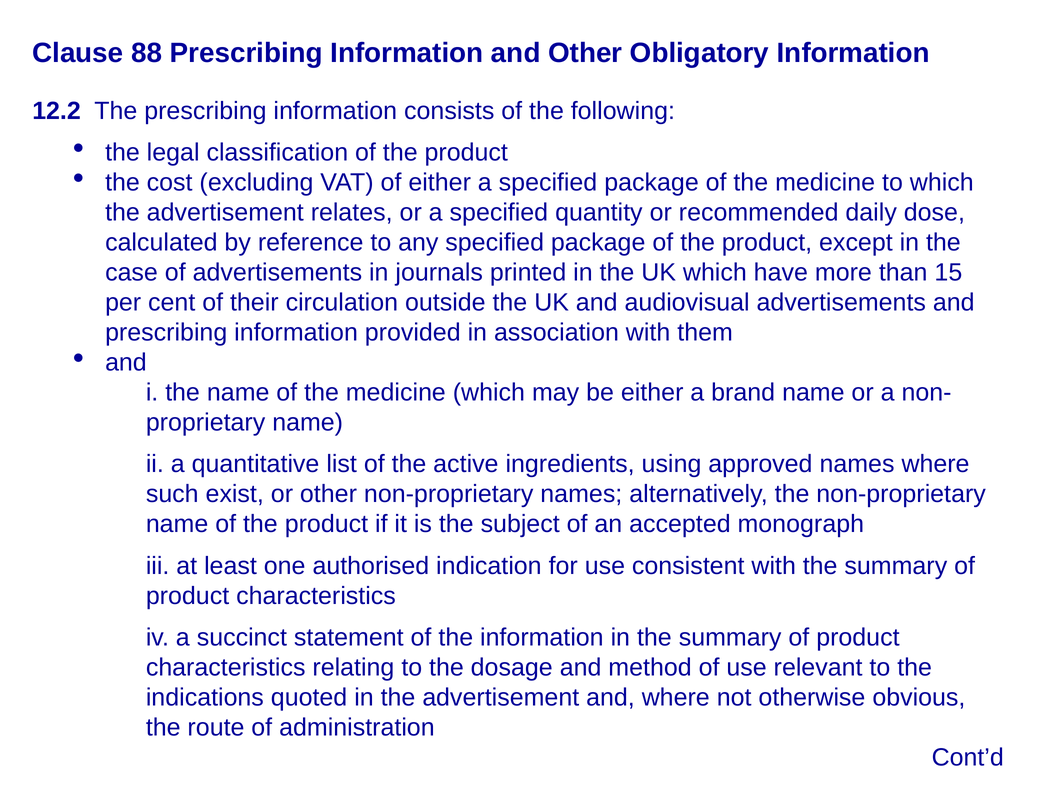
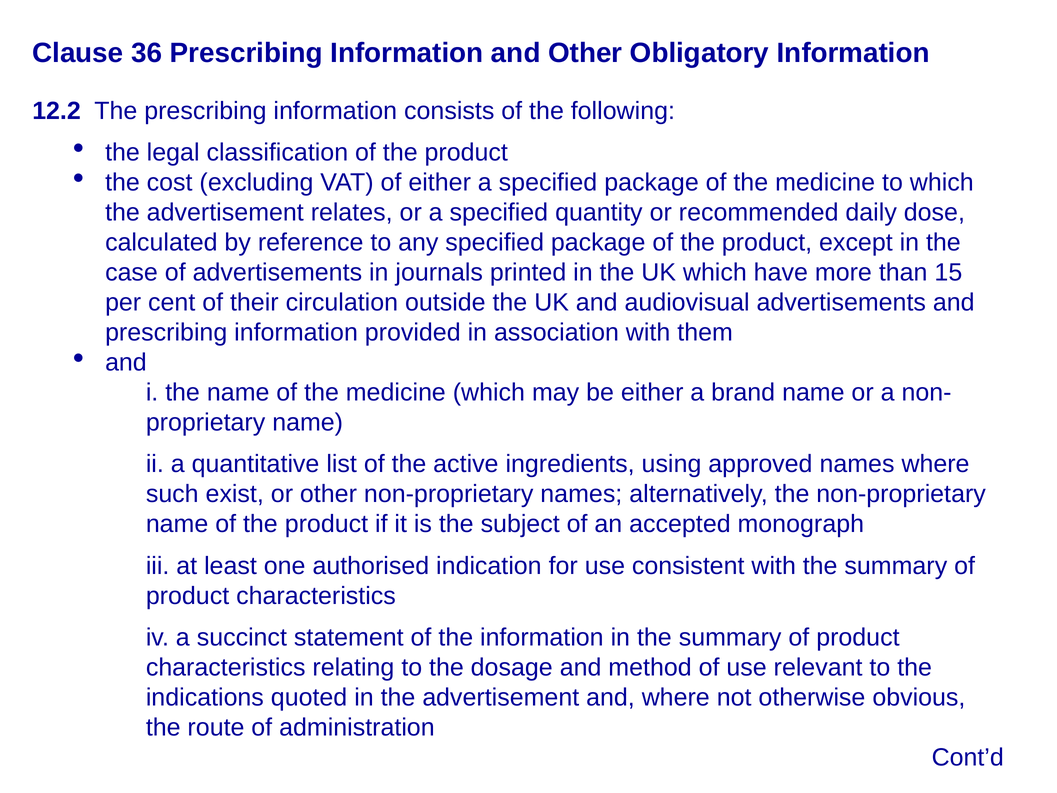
88: 88 -> 36 (147, 53)
